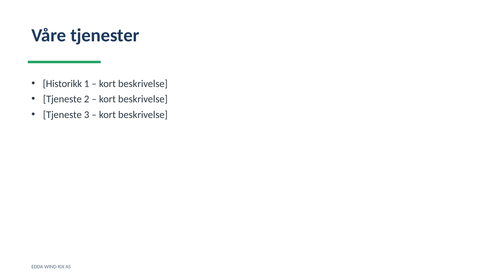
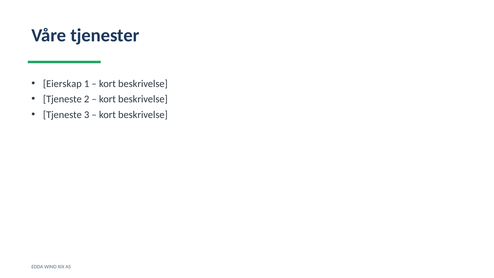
Historikk: Historikk -> Eierskap (62, 84)
